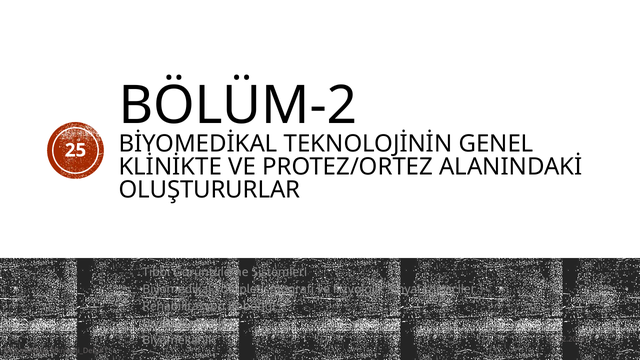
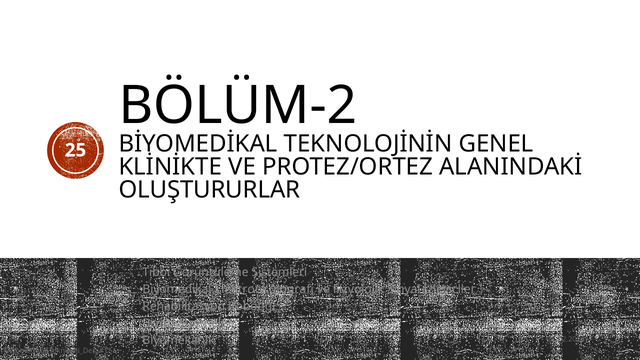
Fotopletismografi: Fotopletismografi -> Elektrookülografi (264, 289)
